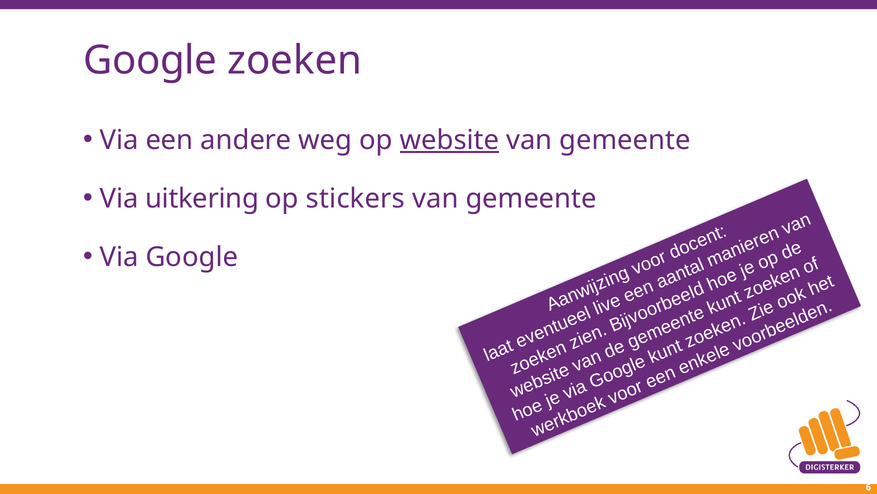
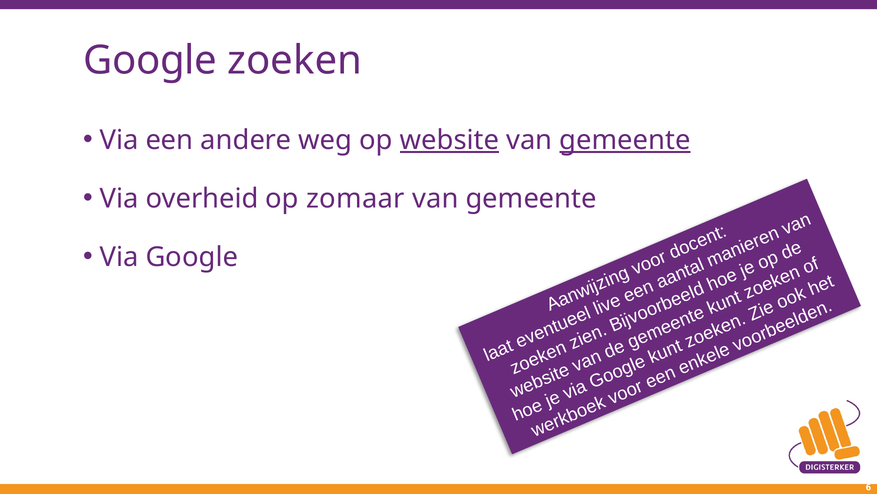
gemeente underline: none -> present (625, 140)
uitkering: uitkering -> overheid (202, 199)
stickers: stickers -> zomaar (355, 199)
